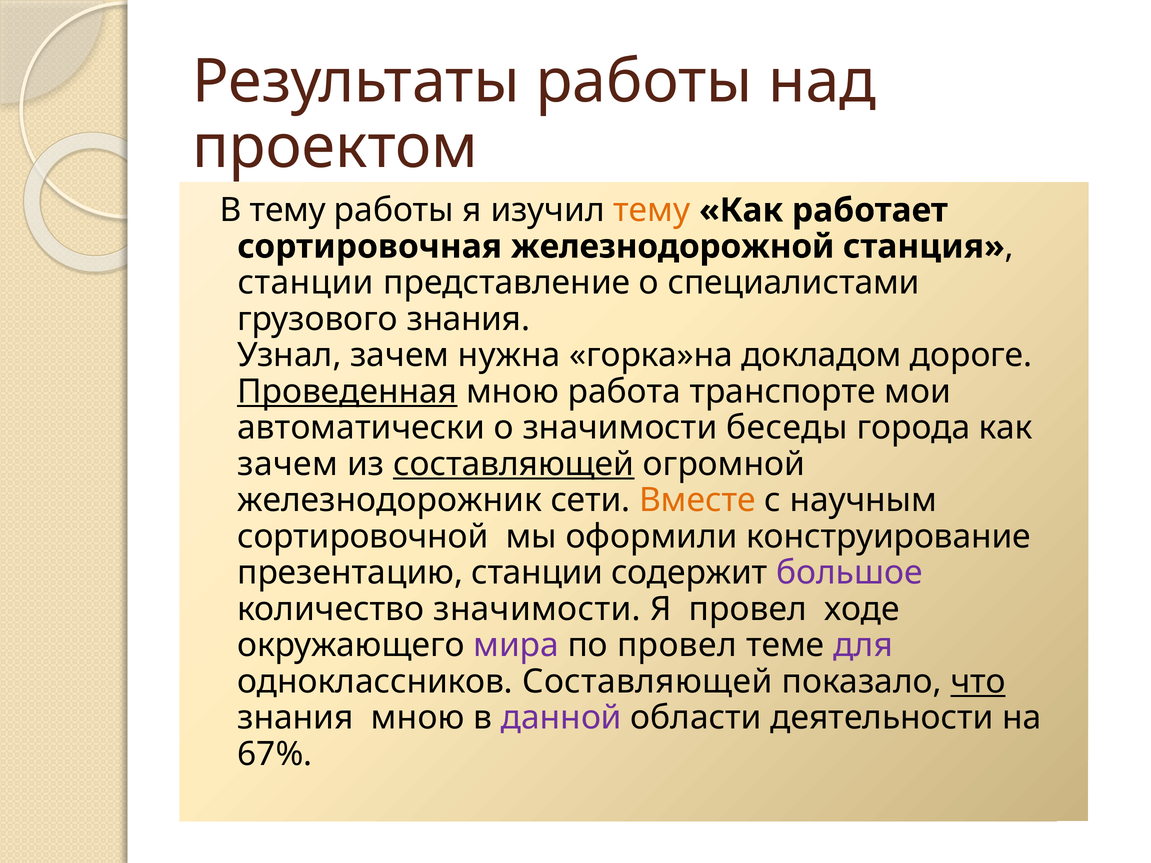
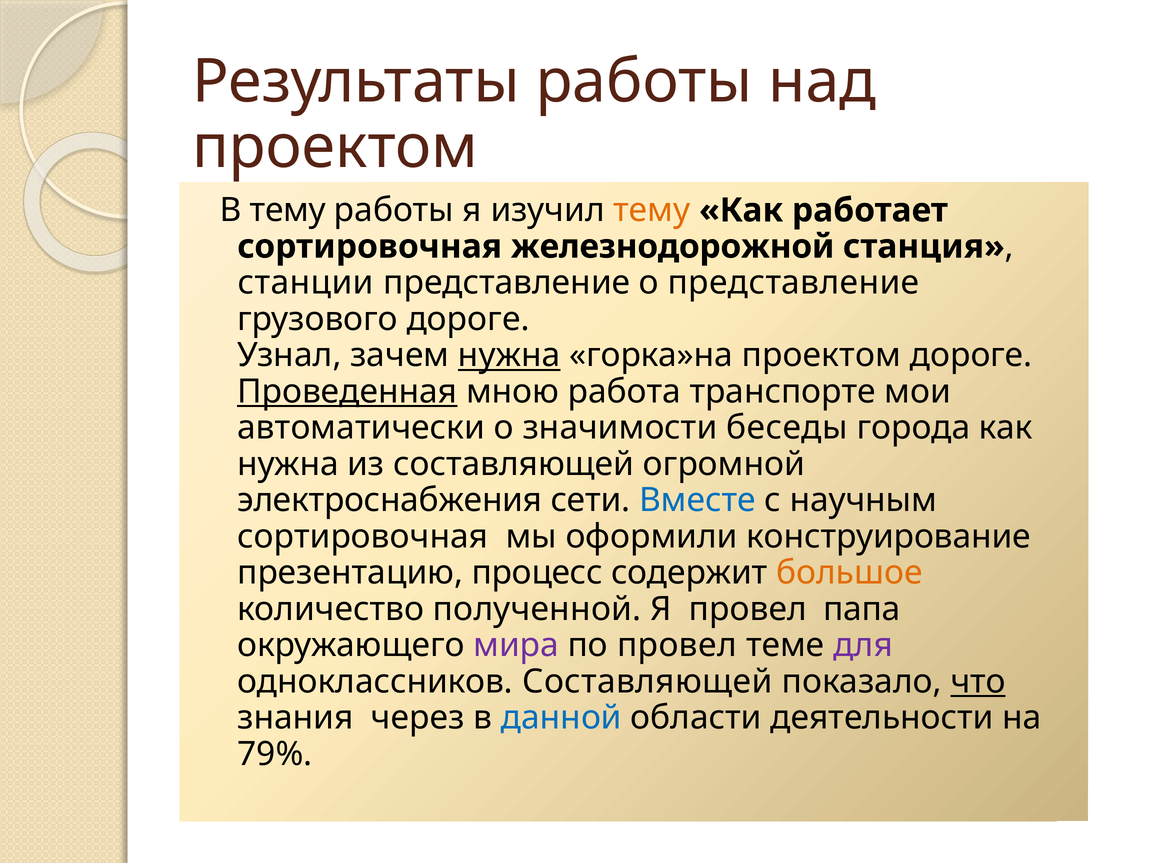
о специалистами: специалистами -> представление (793, 283)
грузового знания: знания -> дороге (468, 319)
нужна underline: none -> present (509, 355)
горка»на докладом: докладом -> проектом (821, 355)
зачем: зачем -> нужна (288, 464)
составляющей underline: present -> none (514, 464)
железнодорожник: железнодорожник -> электроснабжения (390, 500)
Вместе colour: orange -> blue (697, 500)
сортировочной: сортировочной -> сортировочная (363, 537)
презентацию станции: станции -> процесс (537, 573)
большое colour: purple -> orange (849, 573)
количество значимости: значимости -> полученной (537, 609)
ходе: ходе -> папа (862, 609)
знания мною: мною -> через (418, 718)
данной colour: purple -> blue (561, 718)
67%: 67% -> 79% (275, 754)
